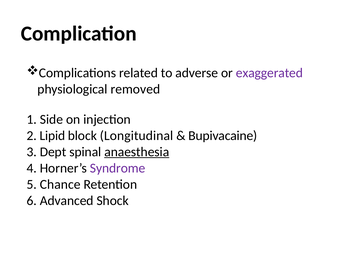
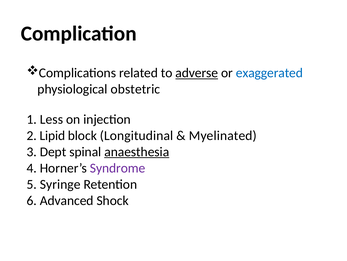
adverse underline: none -> present (197, 73)
exaggerated colour: purple -> blue (269, 73)
removed: removed -> obstetric (135, 89)
Side: Side -> Less (51, 119)
Bupivacaine: Bupivacaine -> Myelinated (223, 135)
Chance: Chance -> Syringe (60, 184)
